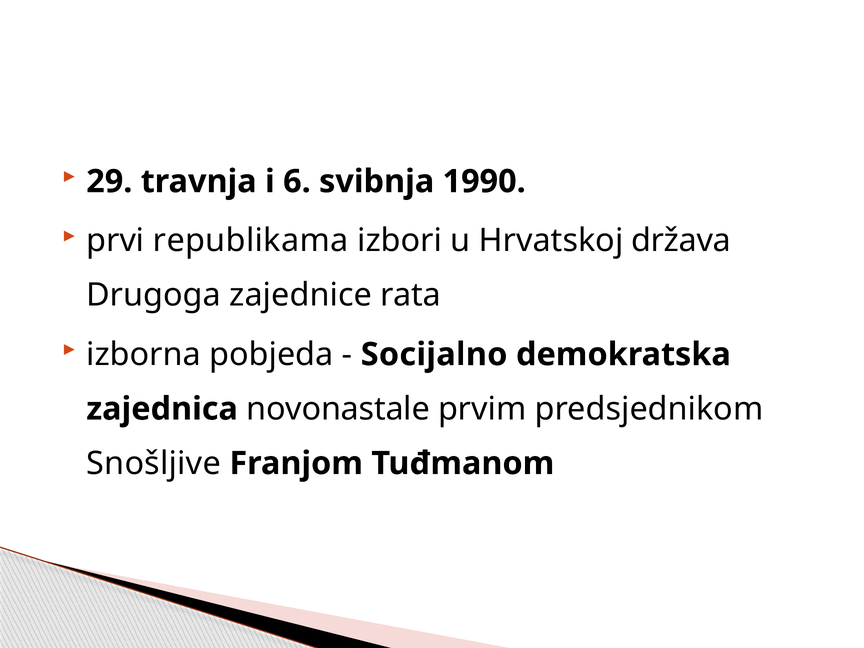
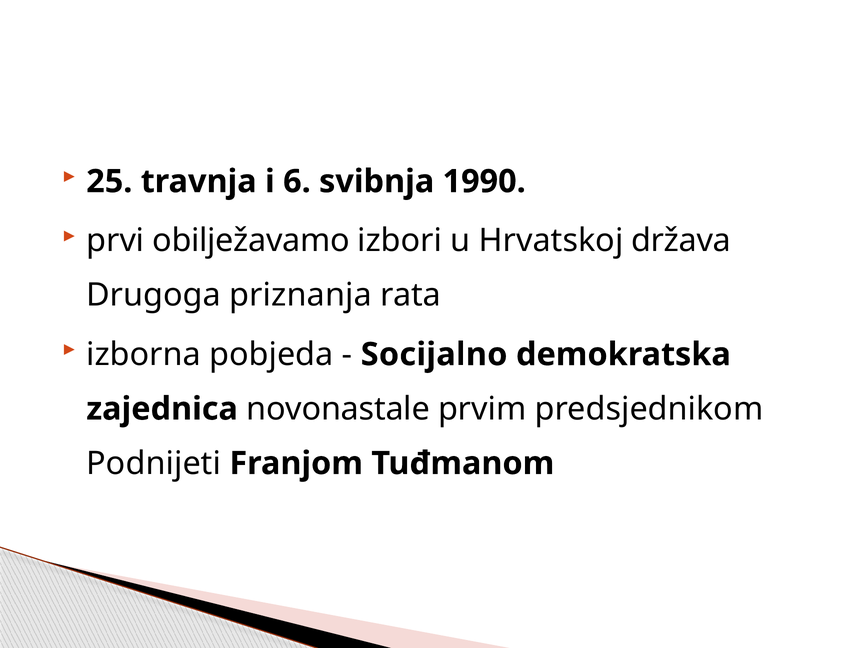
29: 29 -> 25 (109, 181)
republikama: republikama -> obilježavamo (251, 241)
zajednice: zajednice -> priznanja (301, 295)
Snošljive: Snošljive -> Podnijeti (154, 463)
